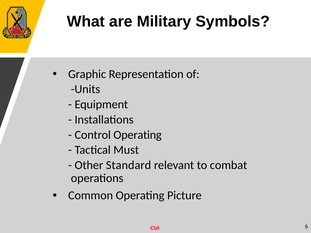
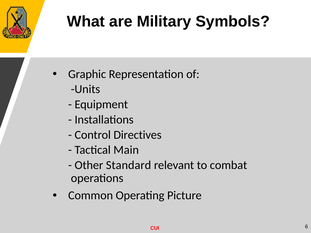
Control Operating: Operating -> Directives (138, 135)
Must: Must -> Main (126, 150)
